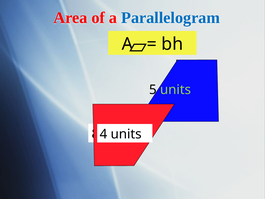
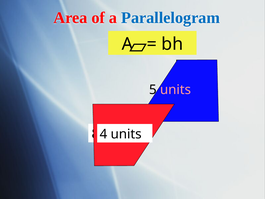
units colour: light green -> pink (176, 90)
